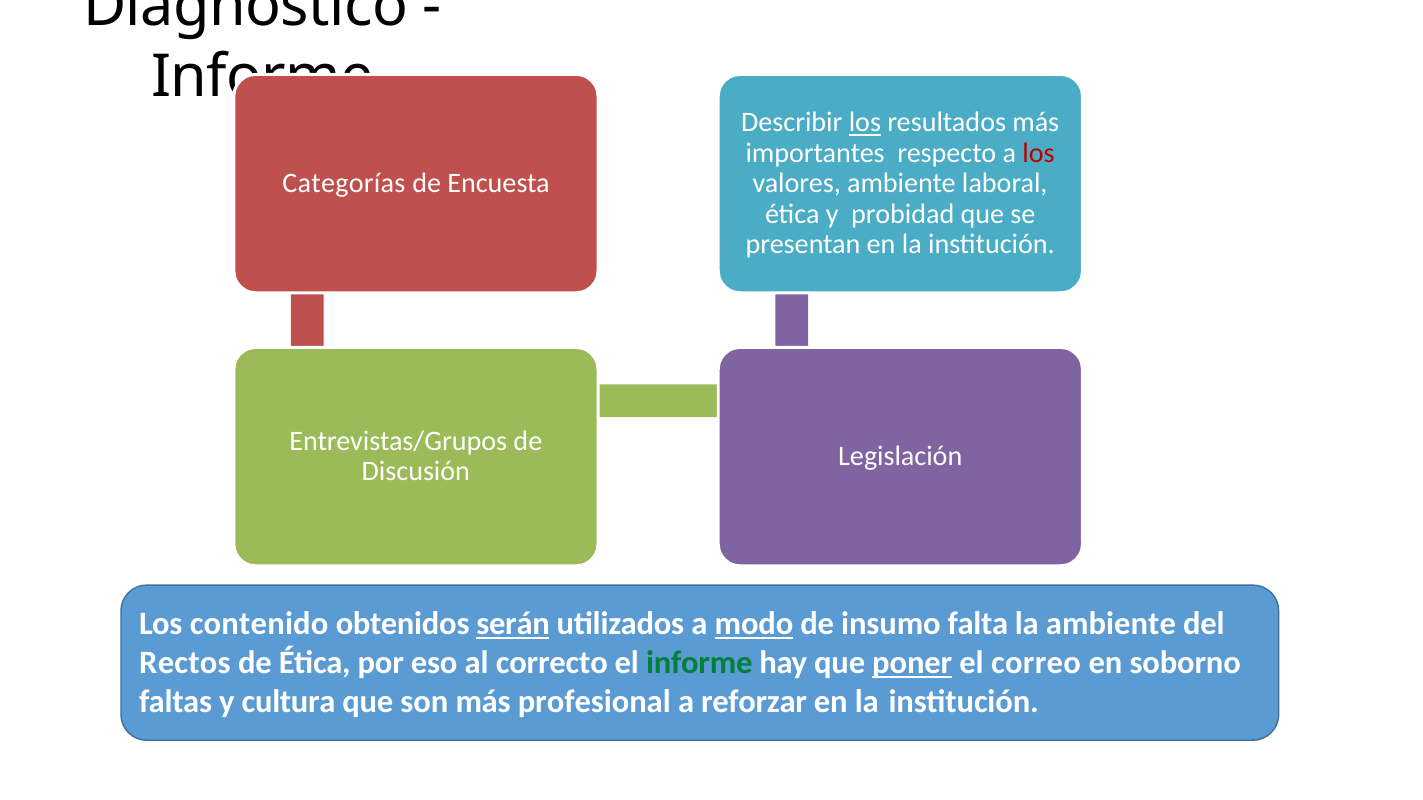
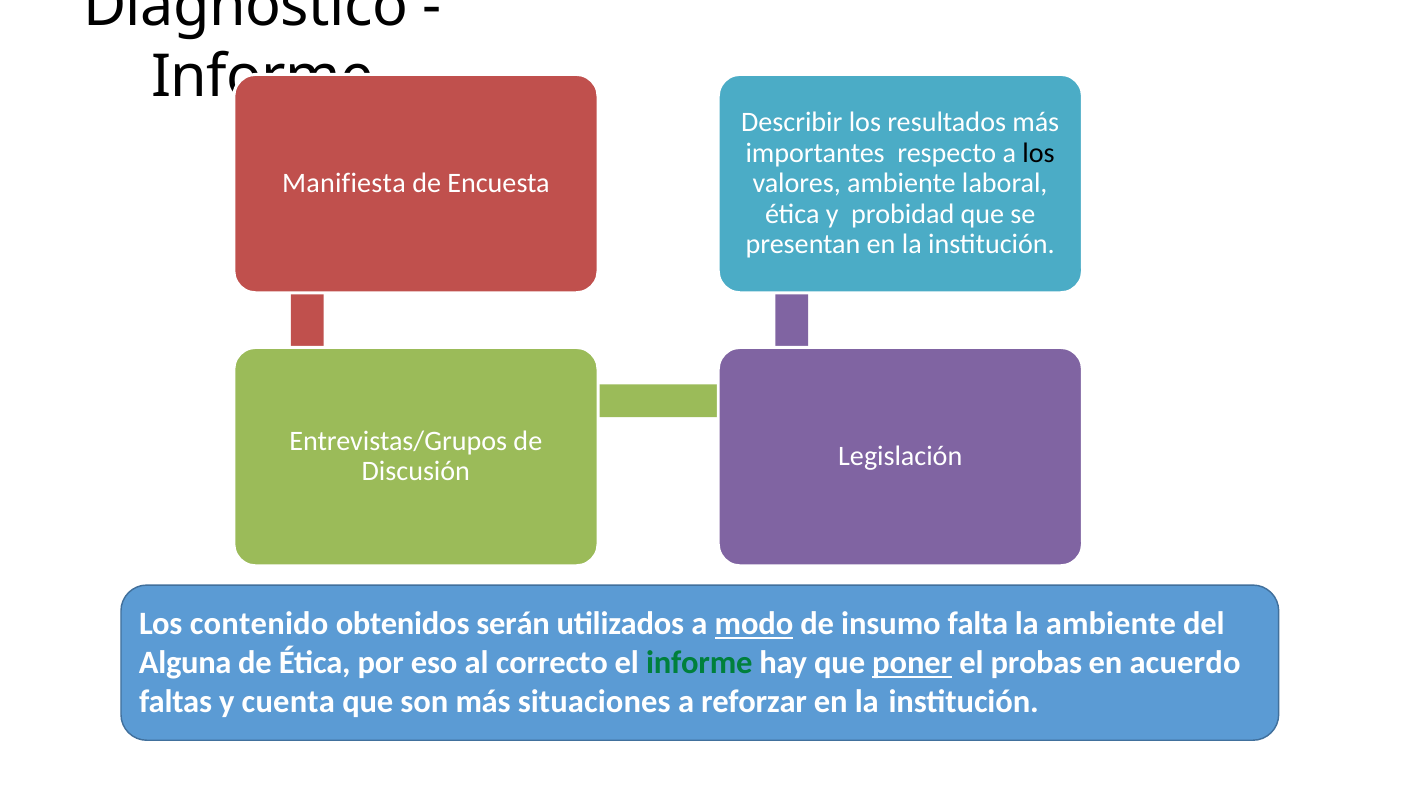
los underline: present -> none (865, 123)
los colour: red -> black (1038, 153)
Categorías: Categorías -> Manifiesta (344, 183)
serán underline: present -> none (513, 624)
Rectos: Rectos -> Alguna (185, 663)
correo: correo -> probas (1036, 663)
soborno: soborno -> acuerdo (1185, 663)
cultura: cultura -> cuenta (288, 703)
profesional: profesional -> situaciones (594, 703)
